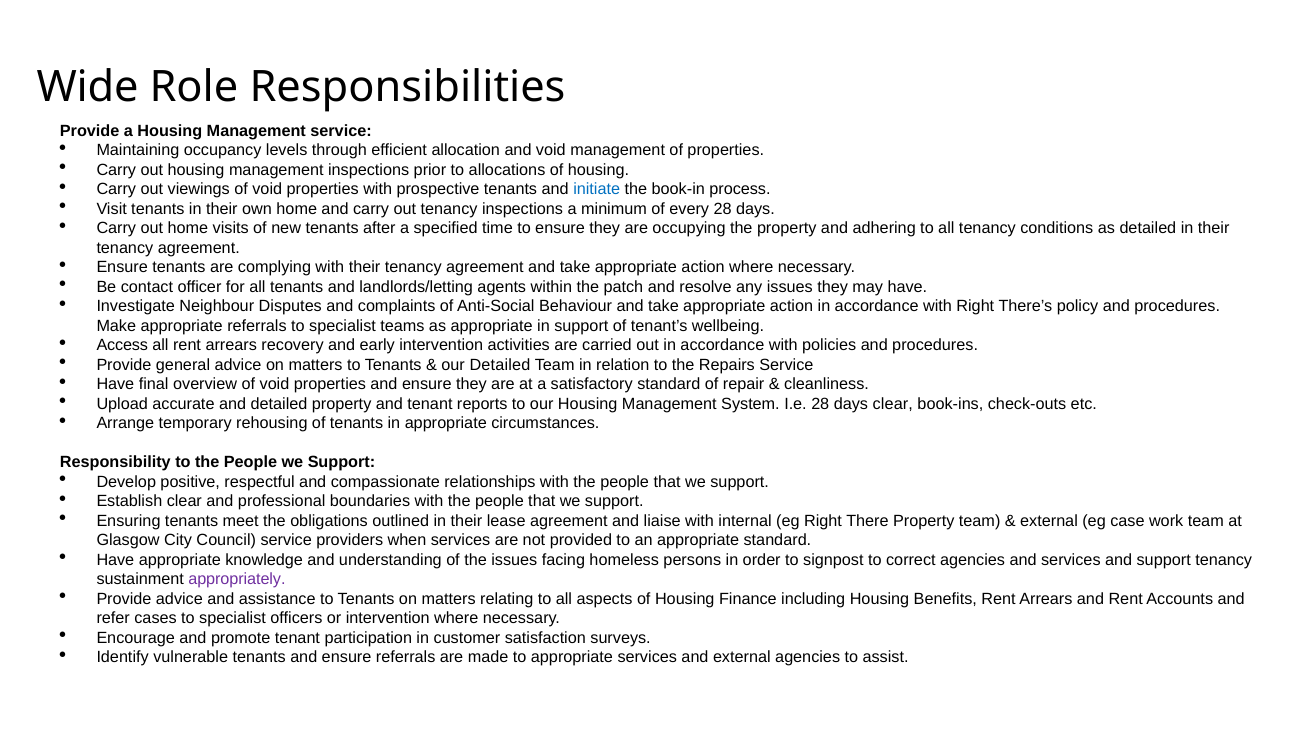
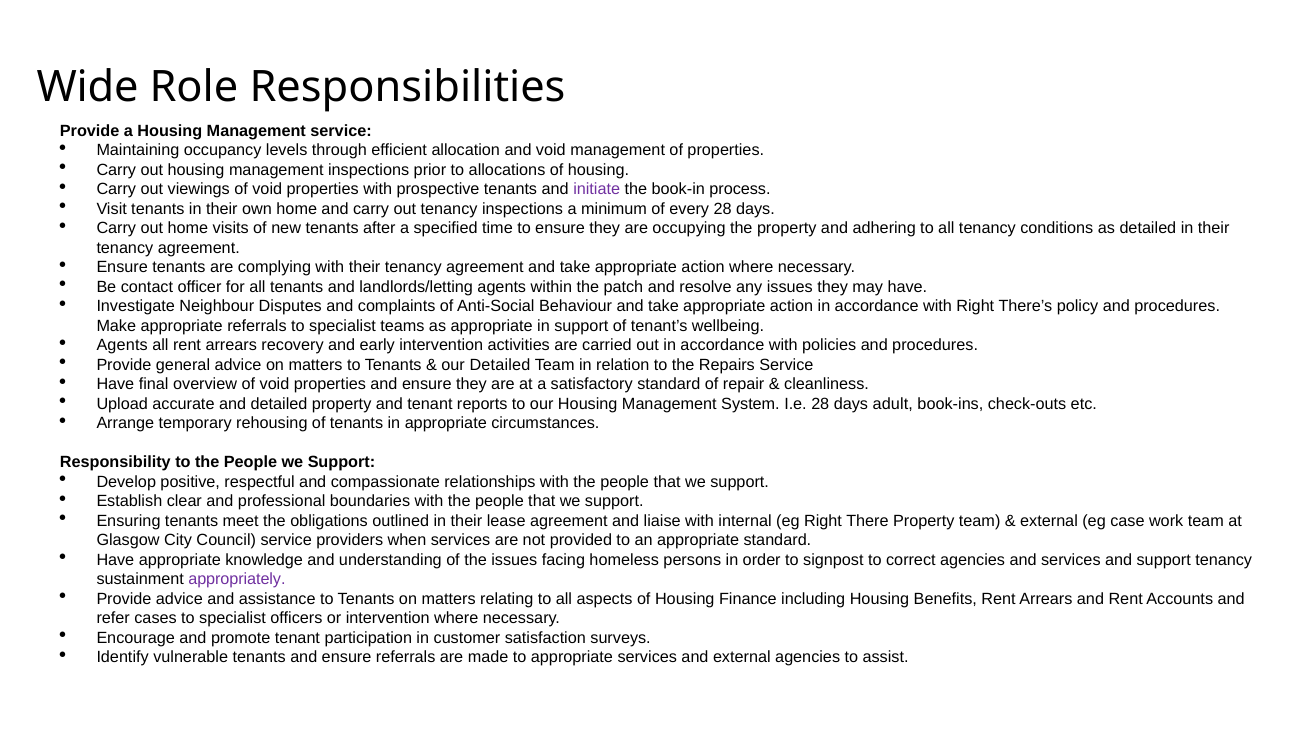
initiate colour: blue -> purple (597, 190)
Access: Access -> Agents (122, 346)
days clear: clear -> adult (893, 404)
